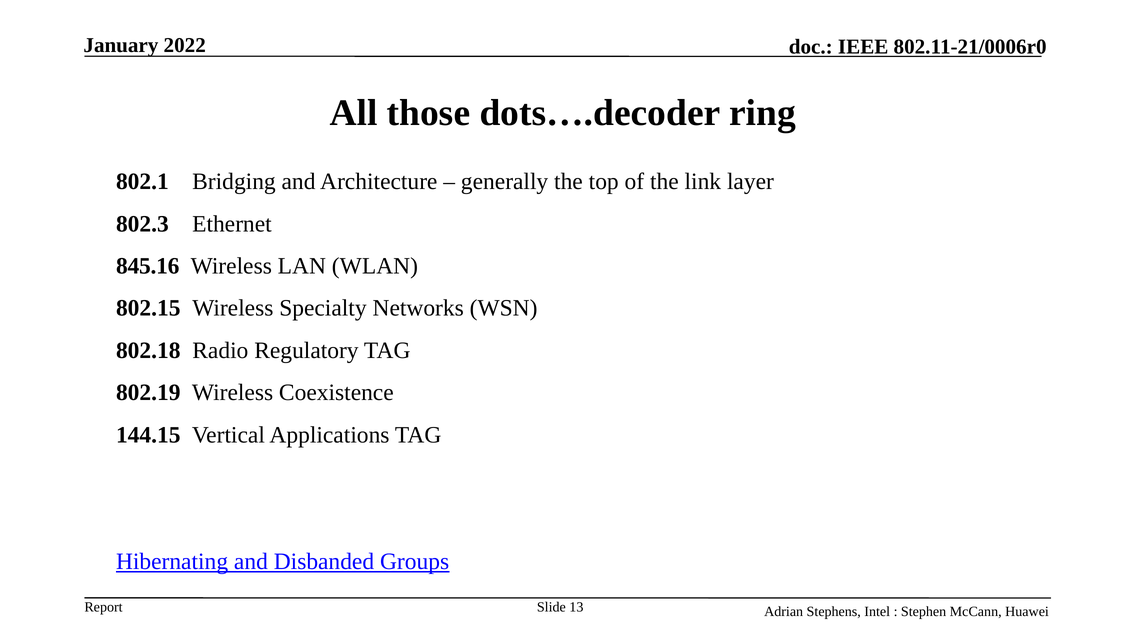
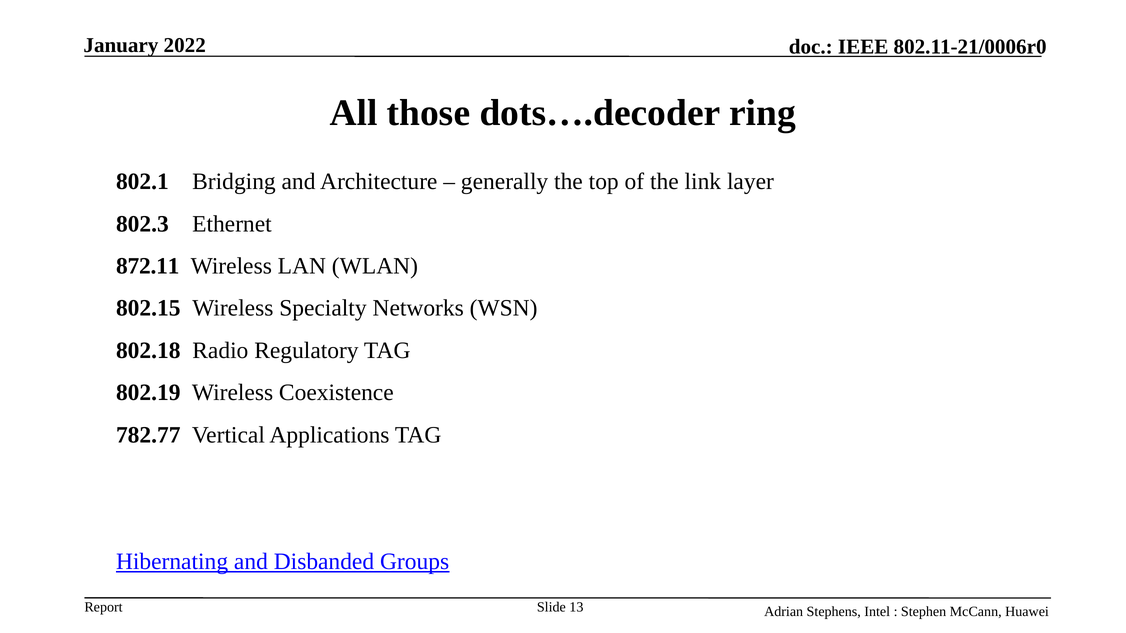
845.16: 845.16 -> 872.11 (148, 266)
144.15: 144.15 -> 782.77 (148, 435)
